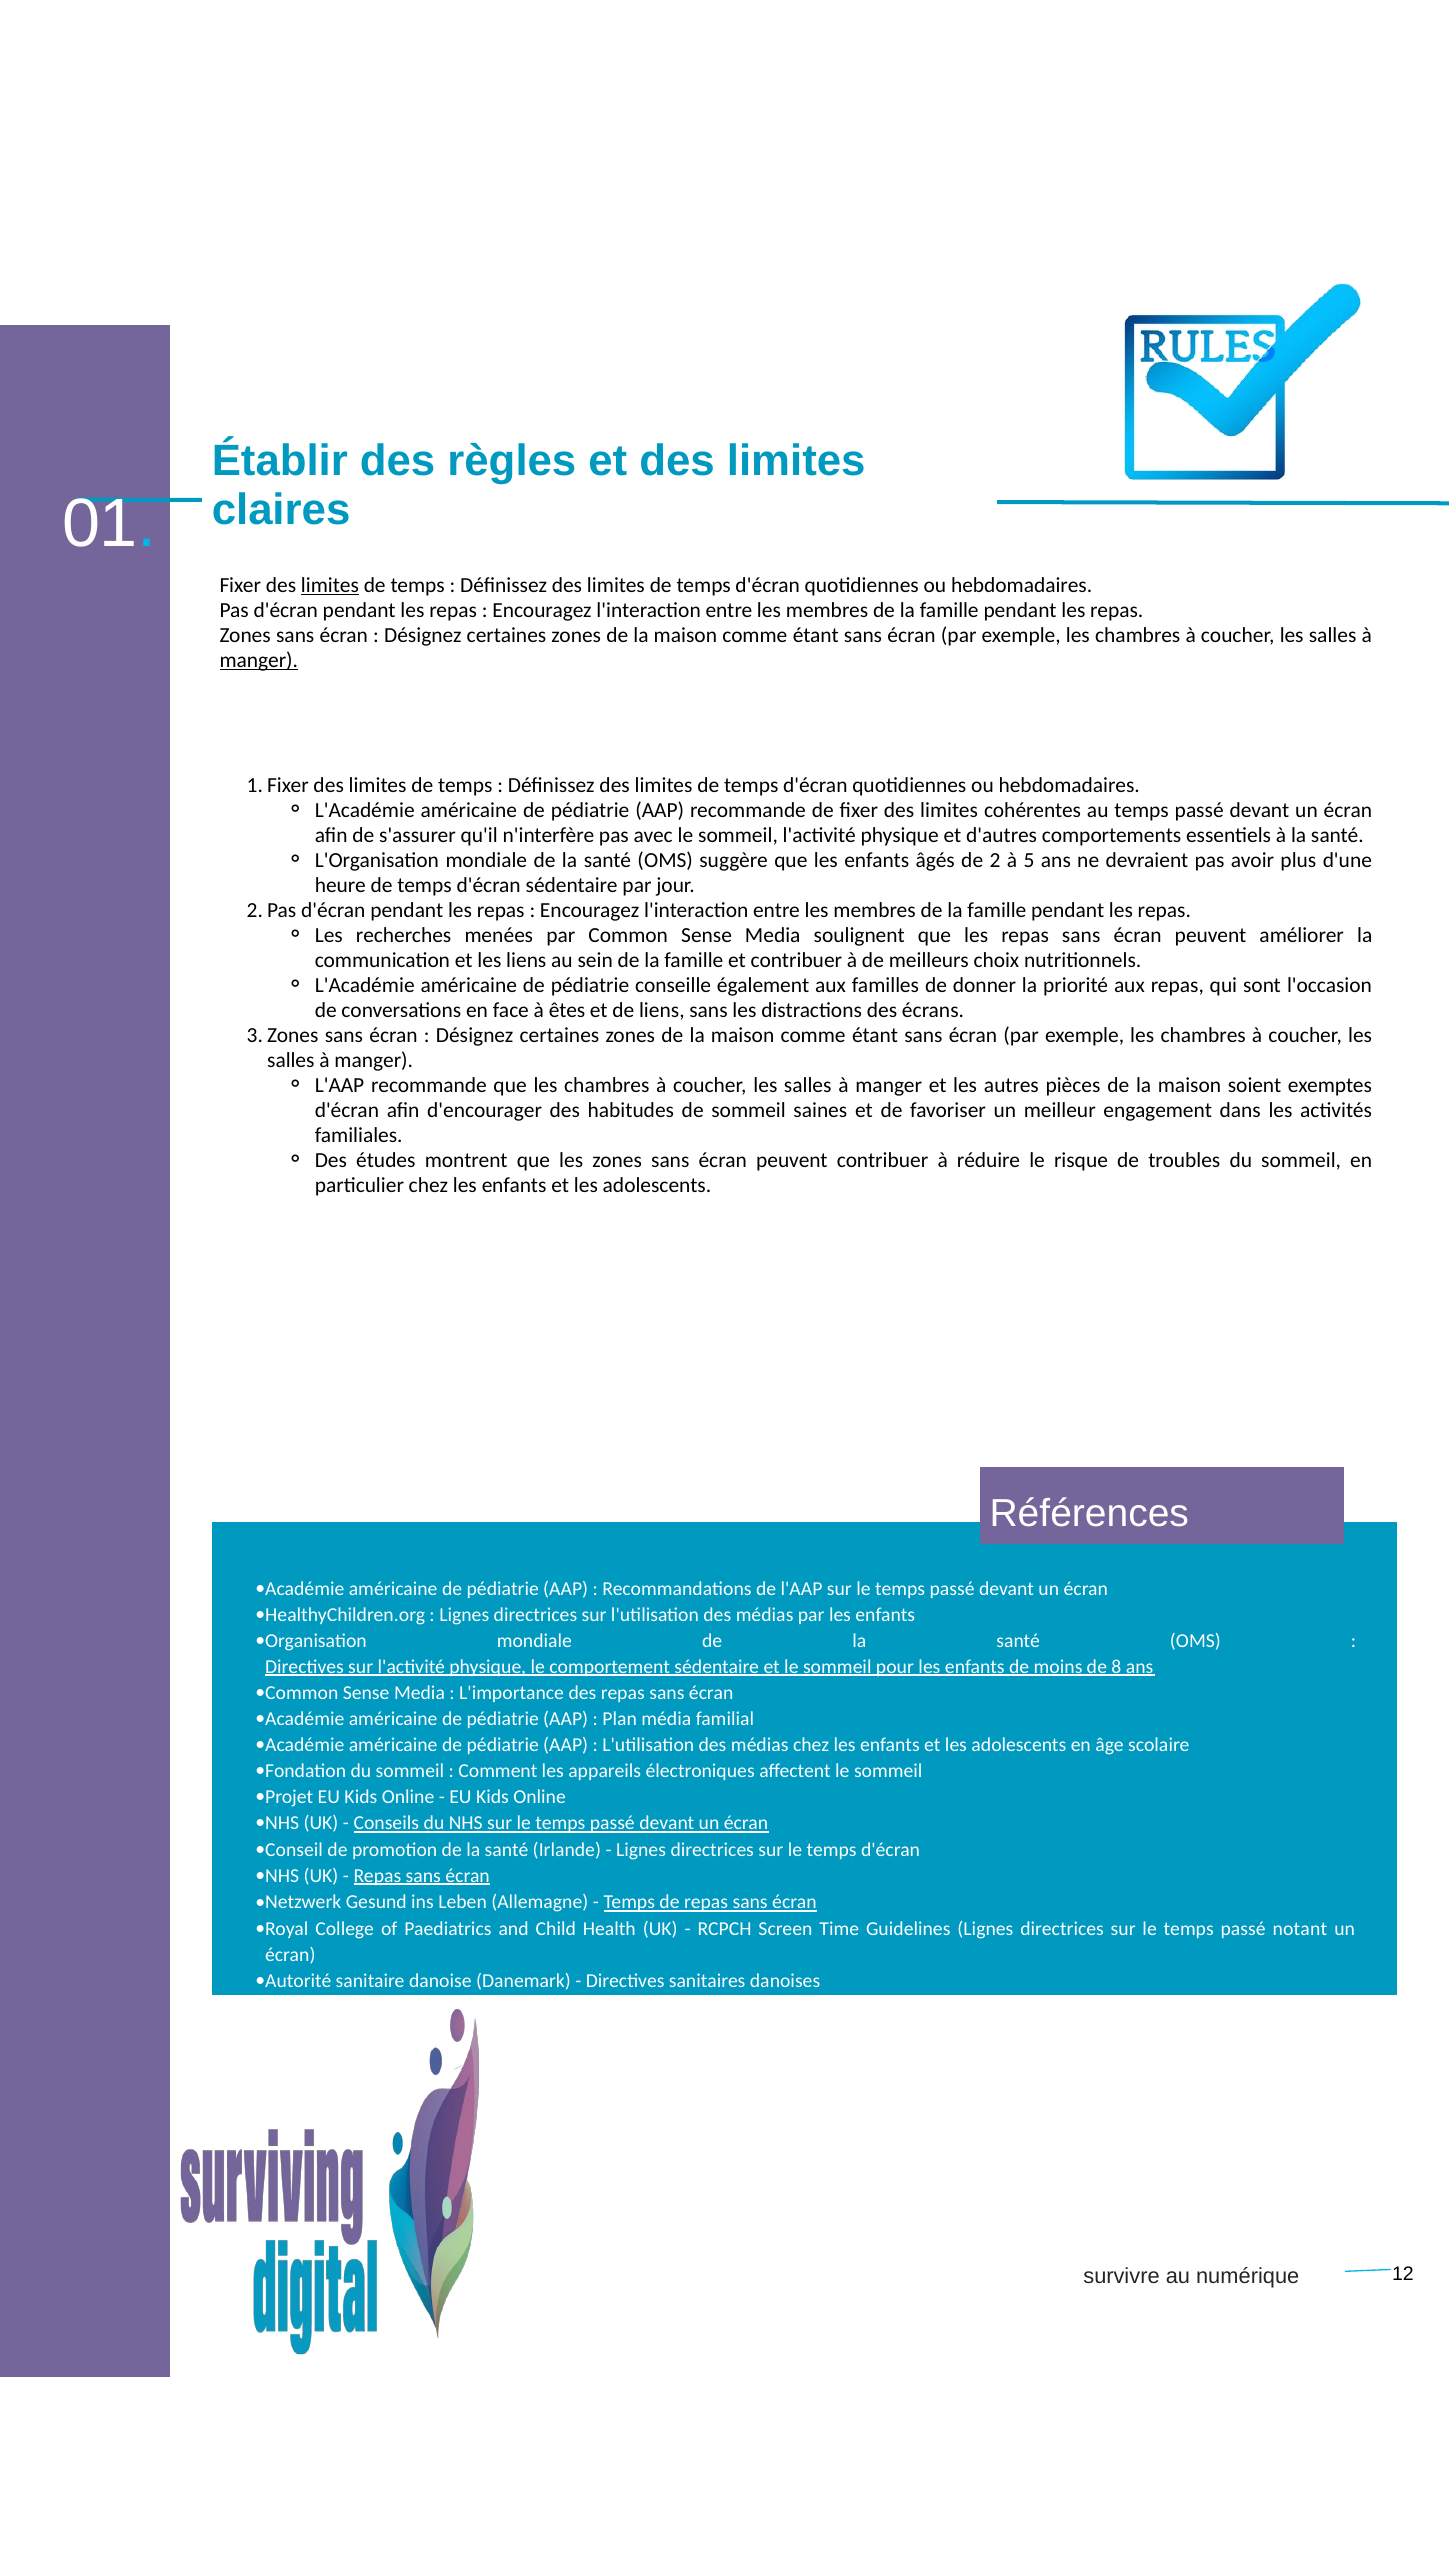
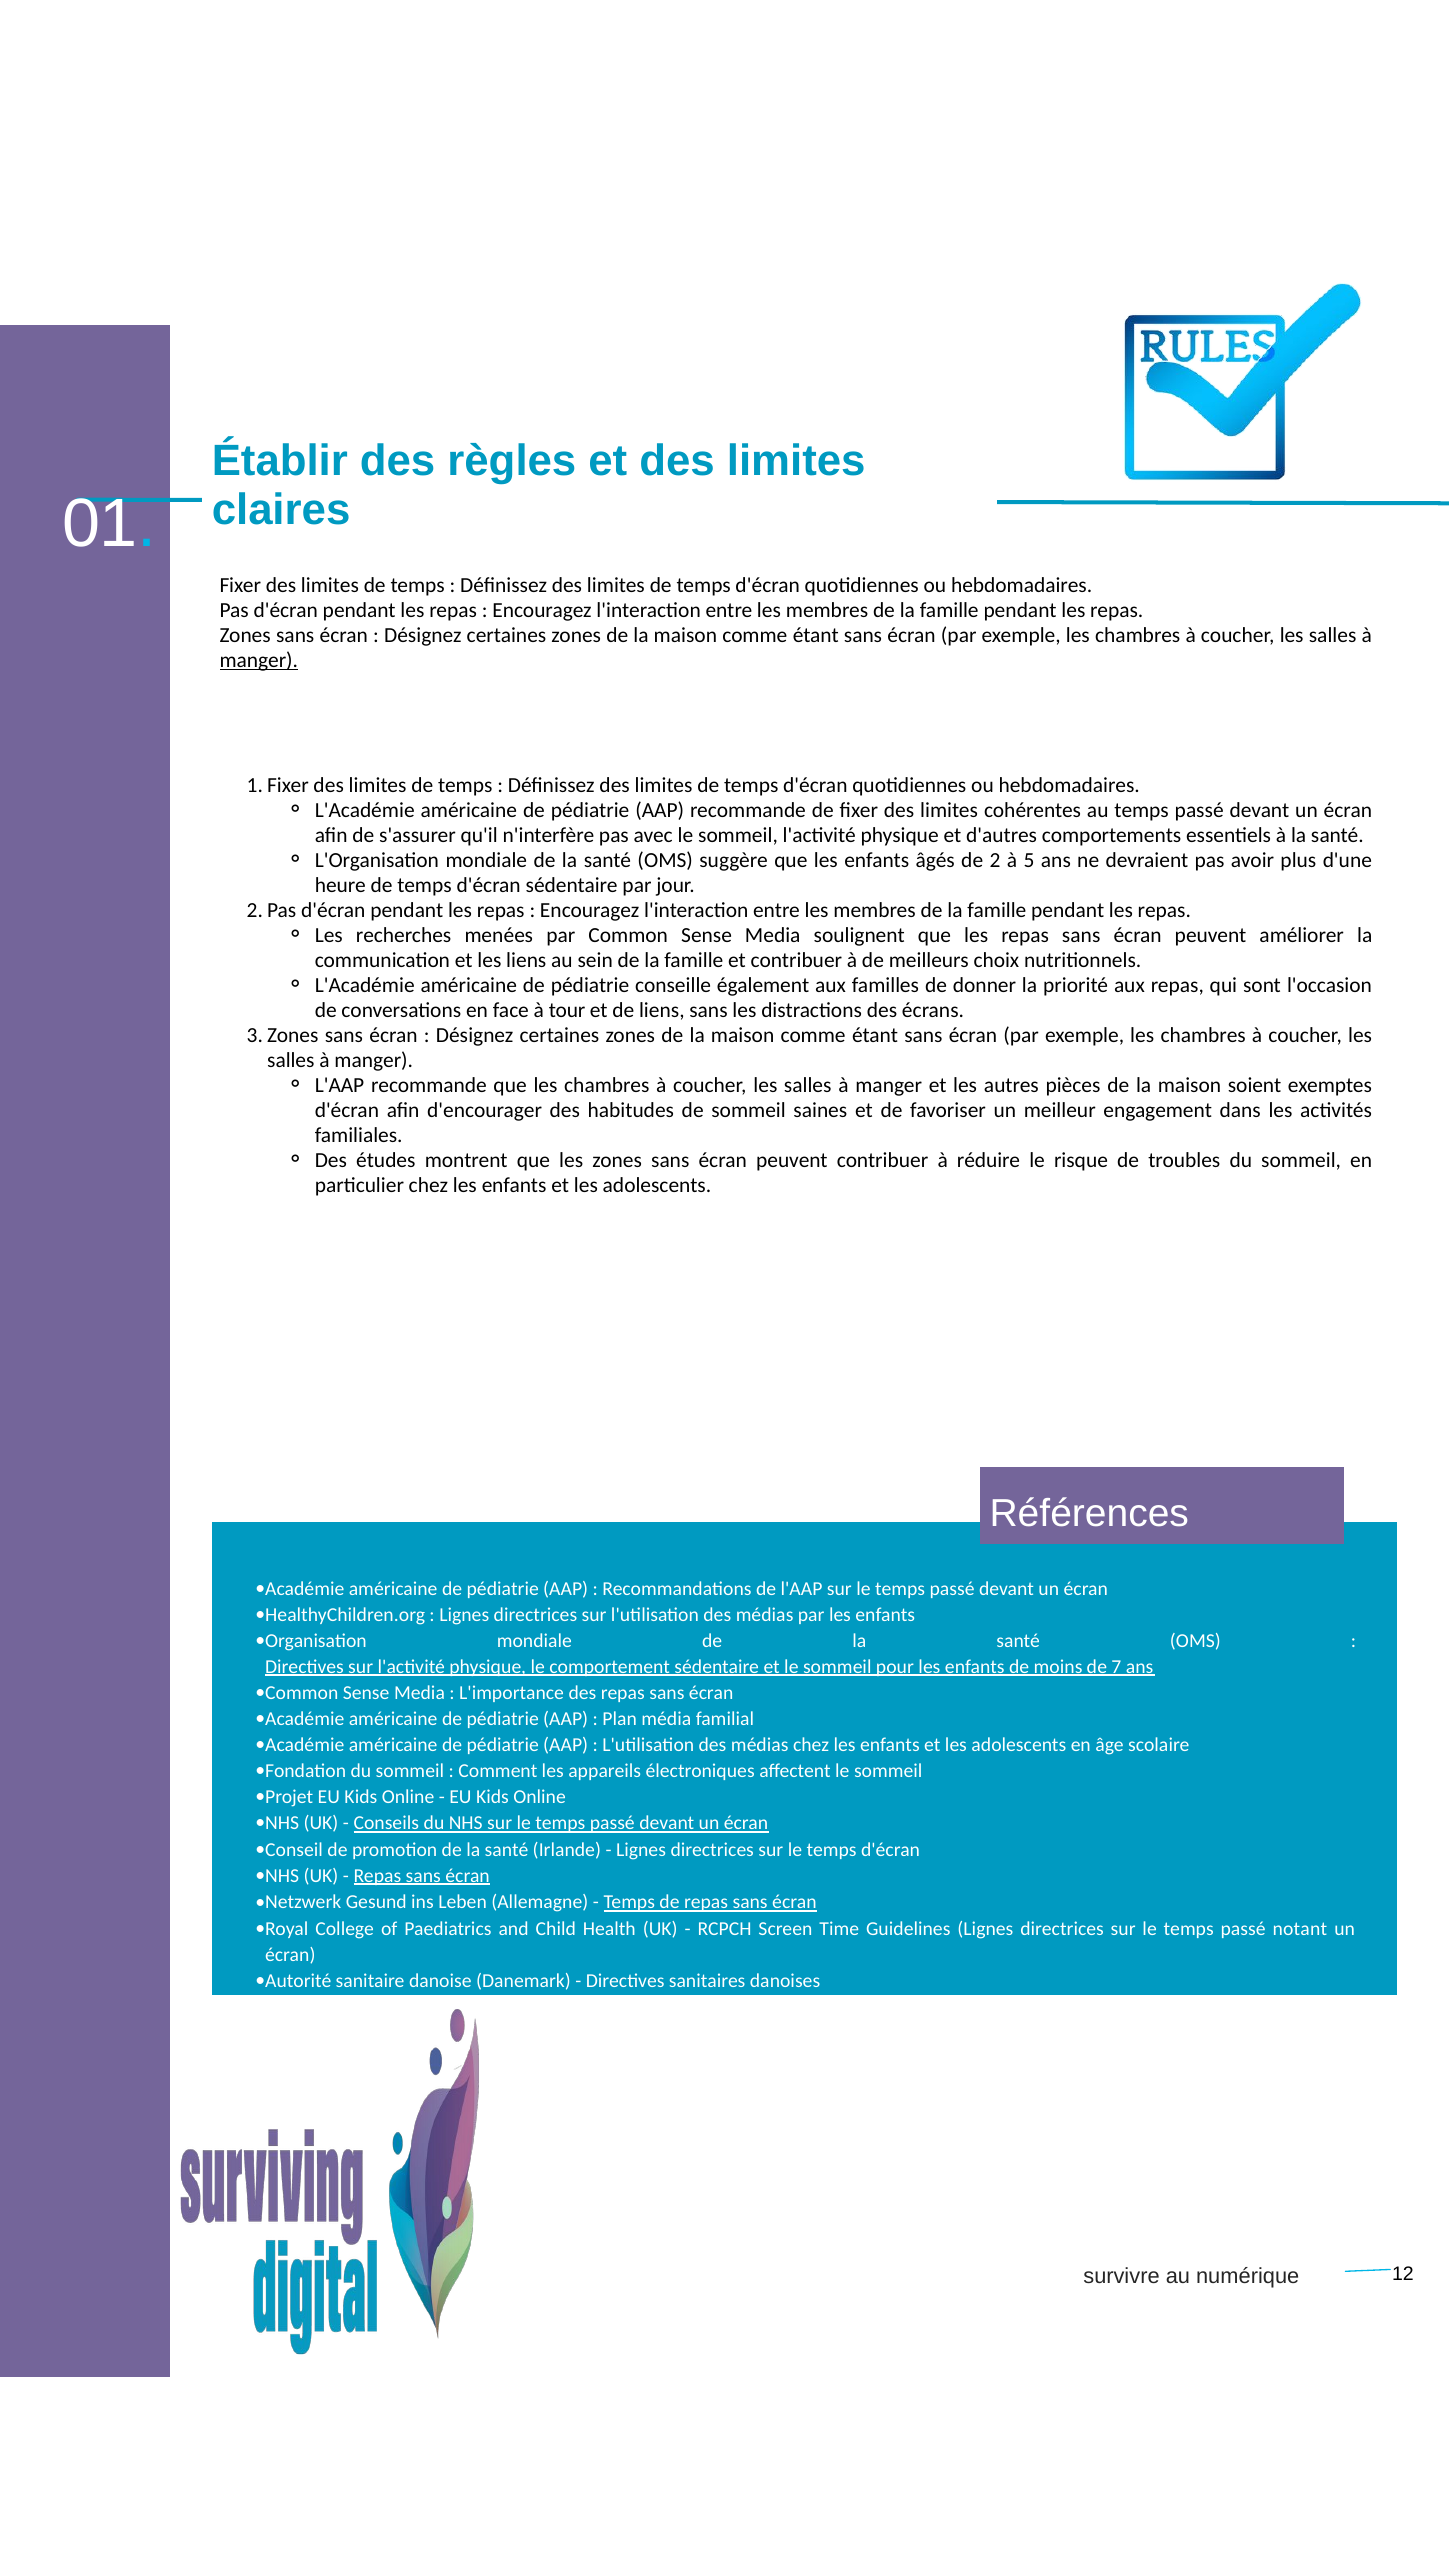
limites underline: present -> none (330, 586)
êtes: êtes -> tour (567, 1010)
8: 8 -> 7 (1116, 1667)
